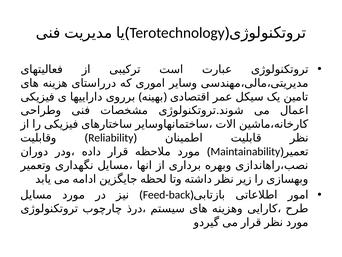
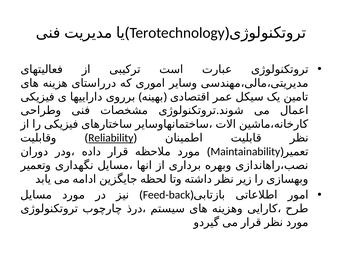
Reliability underline: none -> present (111, 138)
